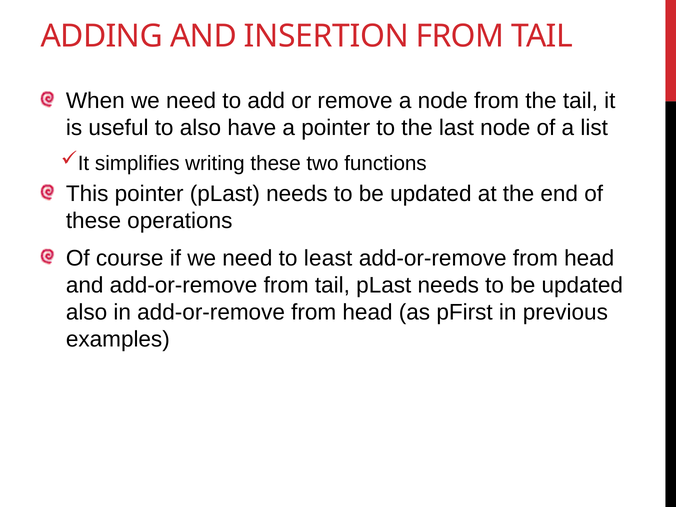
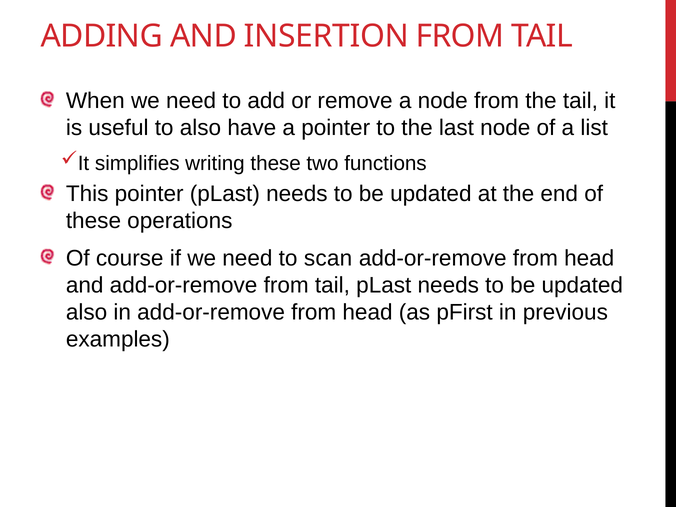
least: least -> scan (328, 258)
